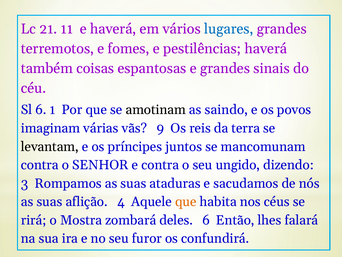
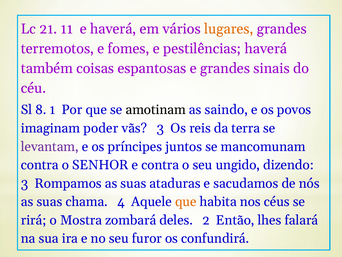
lugares colour: blue -> orange (229, 29)
Sl 6: 6 -> 8 (41, 110)
várias: várias -> poder (101, 128)
vãs 9: 9 -> 3 (160, 128)
levantam colour: black -> purple (50, 146)
aflição: aflição -> chama (87, 201)
deles 6: 6 -> 2 (206, 220)
